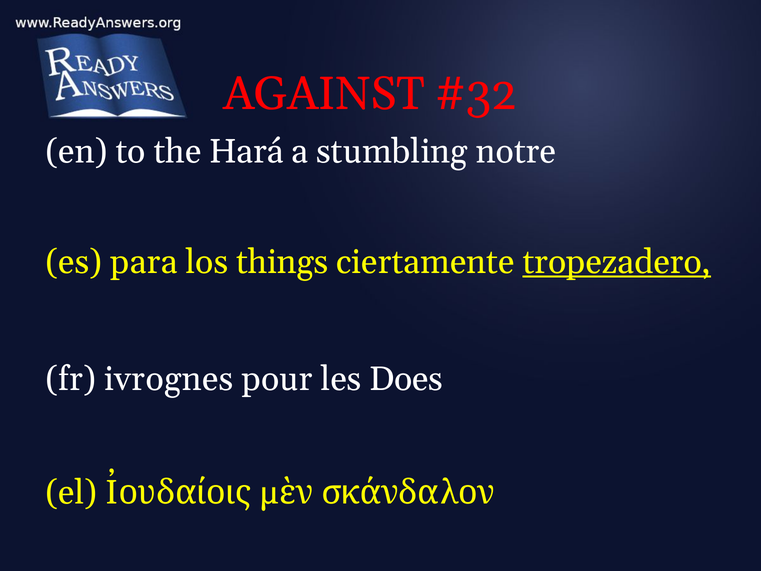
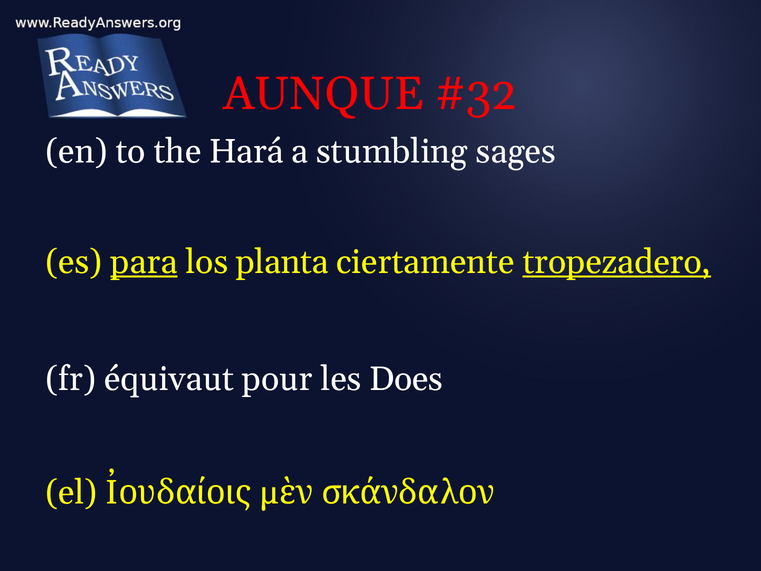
AGAINST: AGAINST -> AUNQUE (324, 94)
notre: notre -> sages (516, 152)
para underline: none -> present (144, 262)
things: things -> planta (282, 262)
ivrognes: ivrognes -> équivaut (169, 379)
